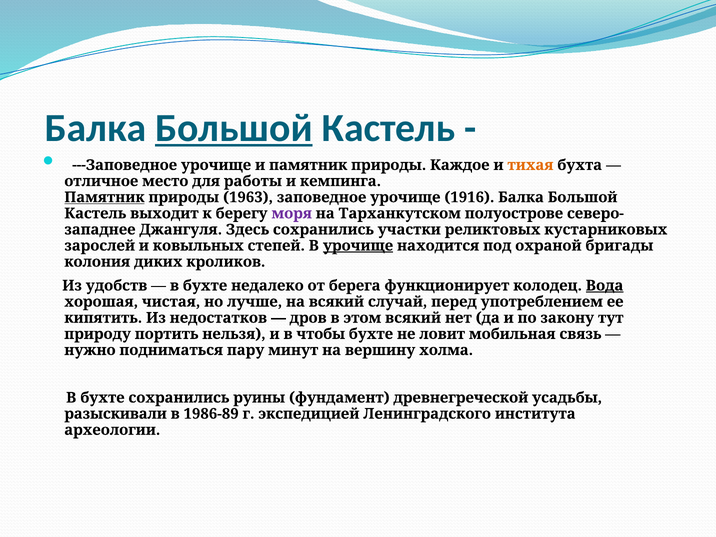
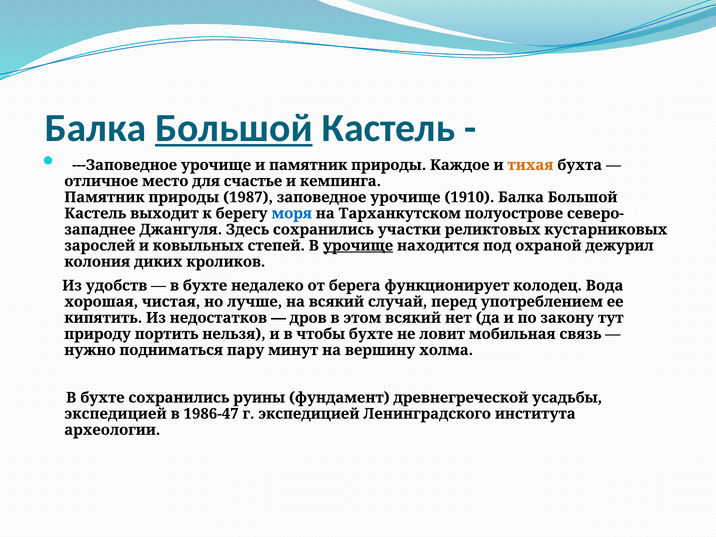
работы: работы -> счастье (253, 181)
Памятник underline: present -> none (104, 197)
1963: 1963 -> 1987 (248, 197)
1916: 1916 -> 1910 (469, 197)
моря colour: purple -> blue (292, 213)
бригады: бригады -> дежурил (619, 246)
Вода underline: present -> none (605, 286)
разыскивали: разыскивали -> экспедицией (115, 414)
1986-89: 1986-89 -> 1986-47 (211, 414)
